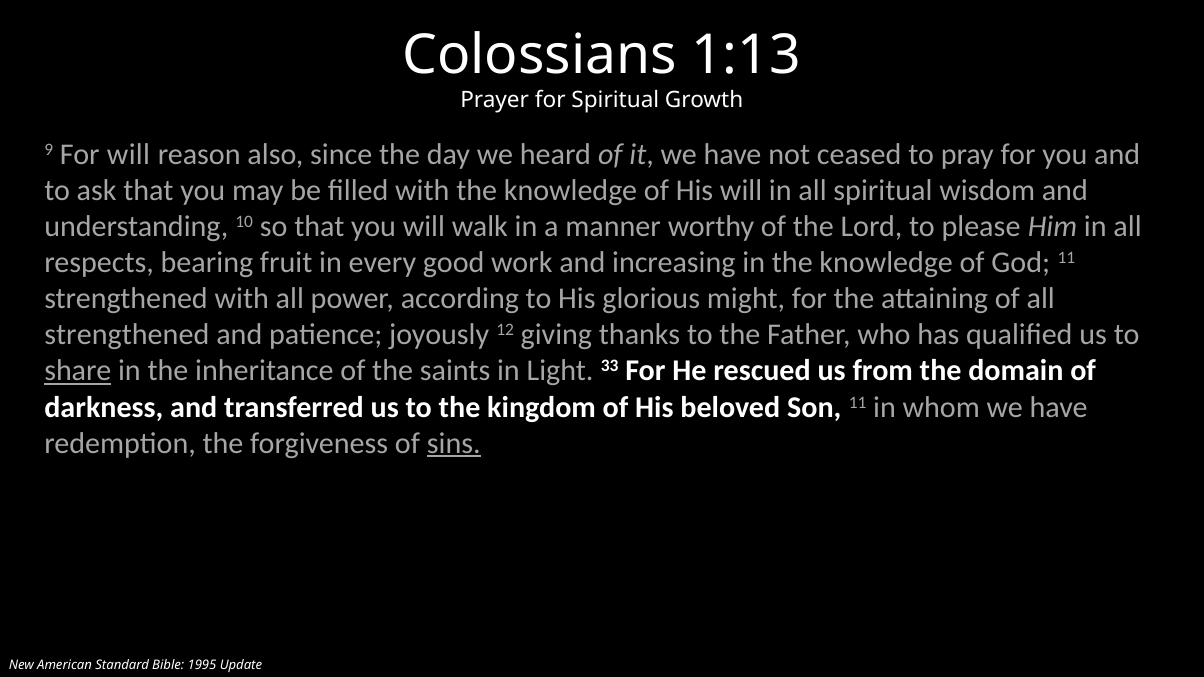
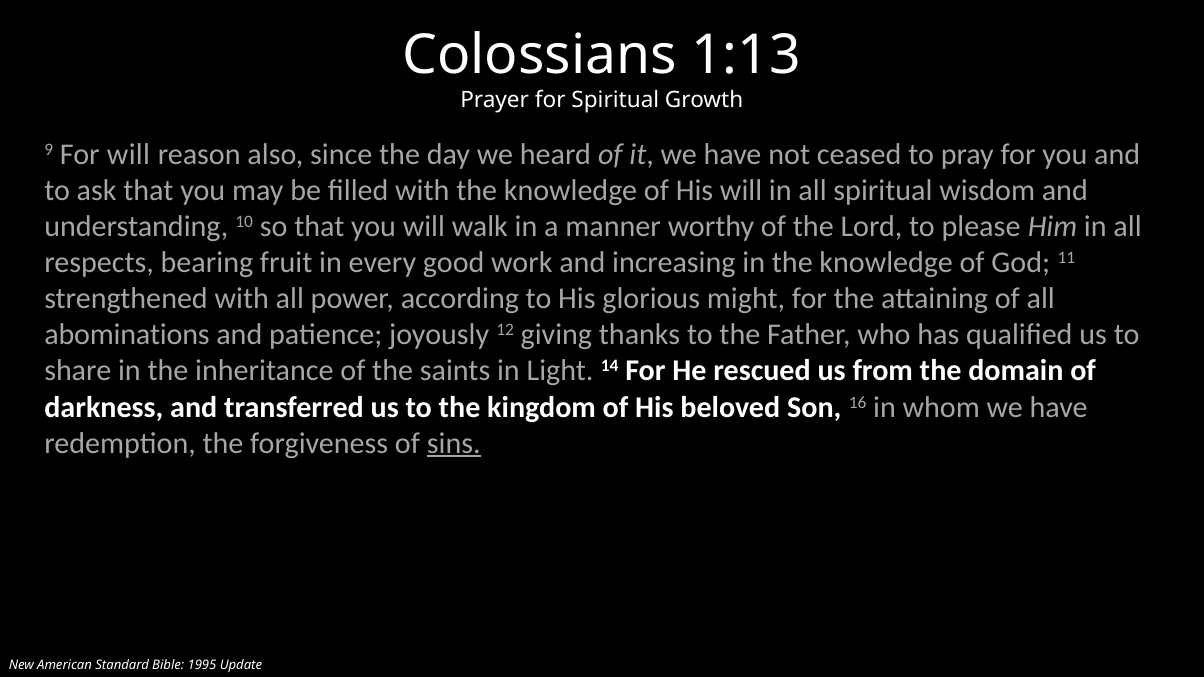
strengthened: strengthened -> abominations (127, 335)
share underline: present -> none (78, 371)
33: 33 -> 14 (610, 366)
Son 11: 11 -> 16 (858, 402)
